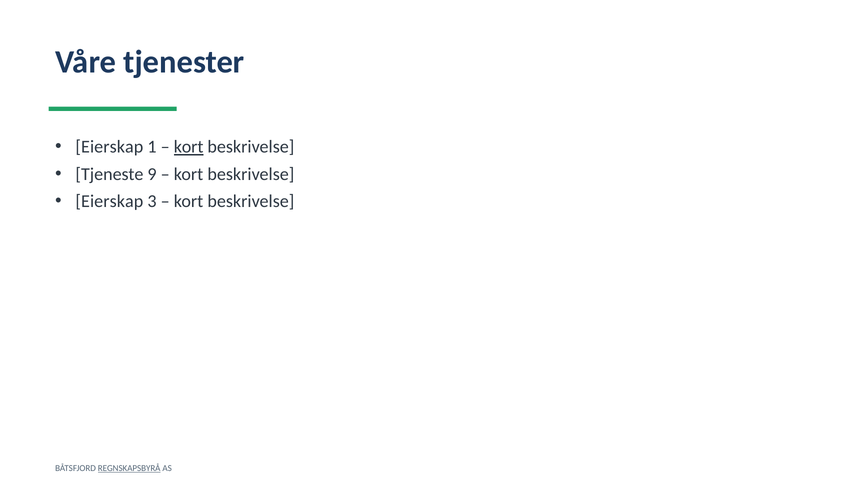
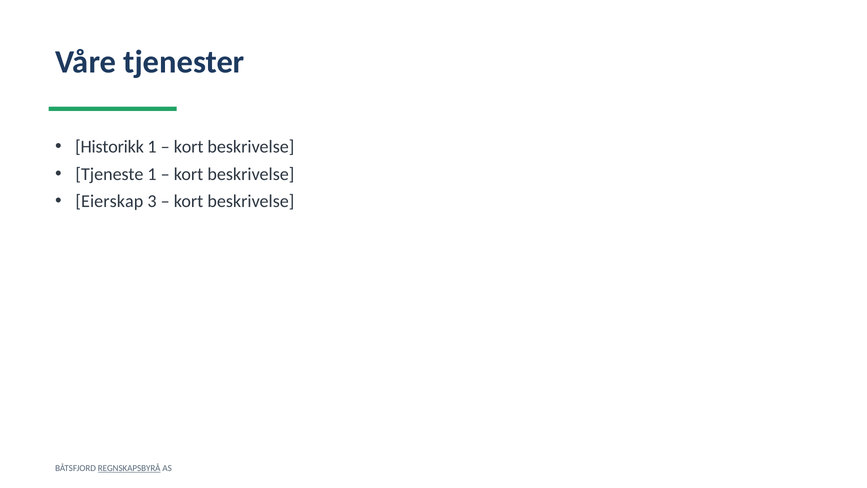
Eierskap: Eierskap -> Historikk (110, 147)
kort underline: present -> none (189, 147)
Tjeneste 9: 9 -> 1 (152, 174)
